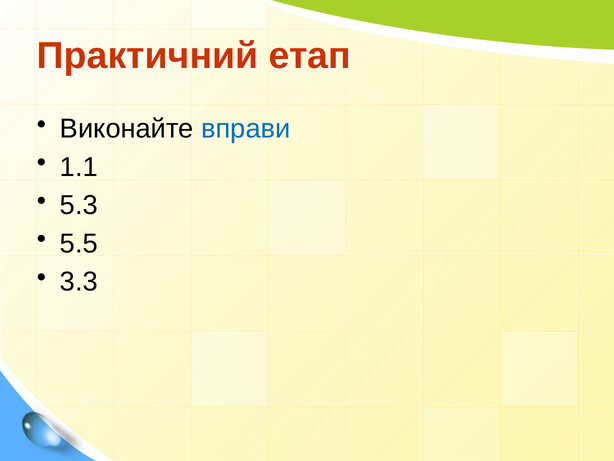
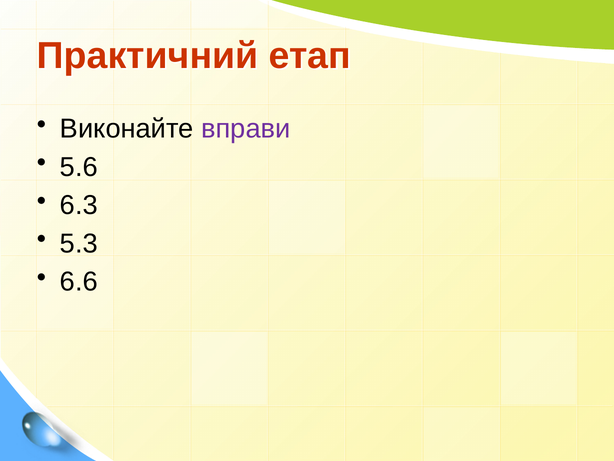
вправи colour: blue -> purple (246, 129)
1.1: 1.1 -> 5.6 (79, 167)
5.3: 5.3 -> 6.3 (79, 205)
5.5: 5.5 -> 5.3 (79, 243)
3.3: 3.3 -> 6.6 (79, 282)
